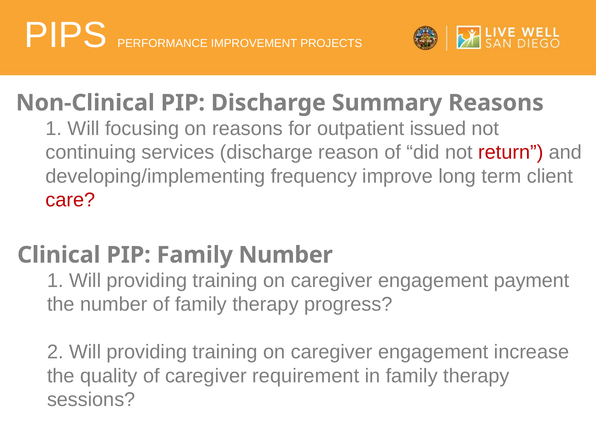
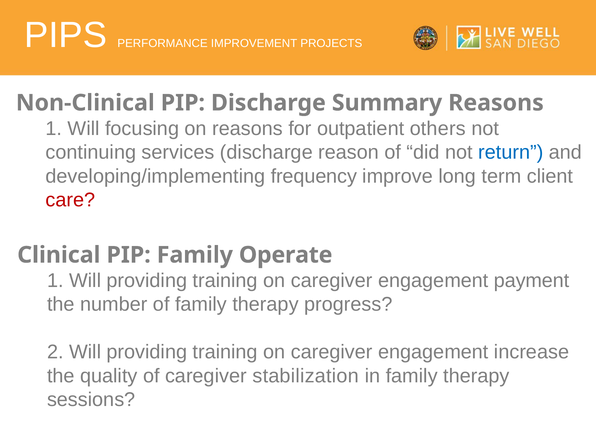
issued: issued -> others (438, 128)
return colour: red -> blue (511, 152)
Family Number: Number -> Operate (286, 255)
requirement: requirement -> stabilization (306, 376)
